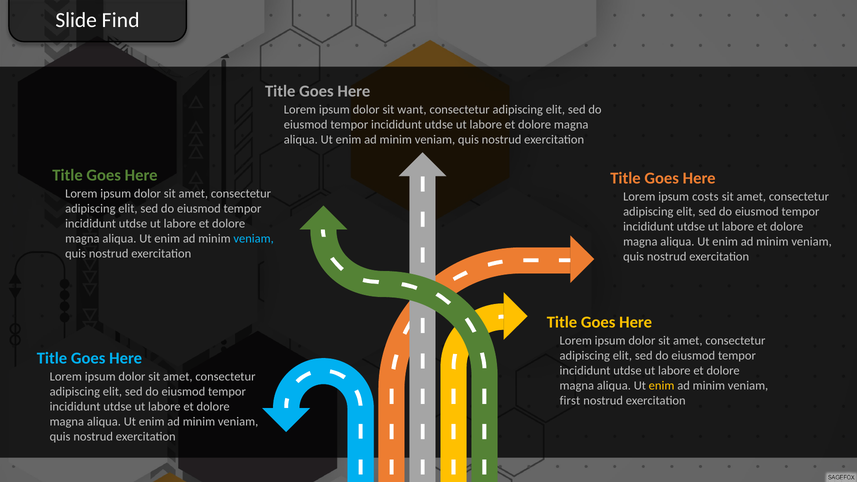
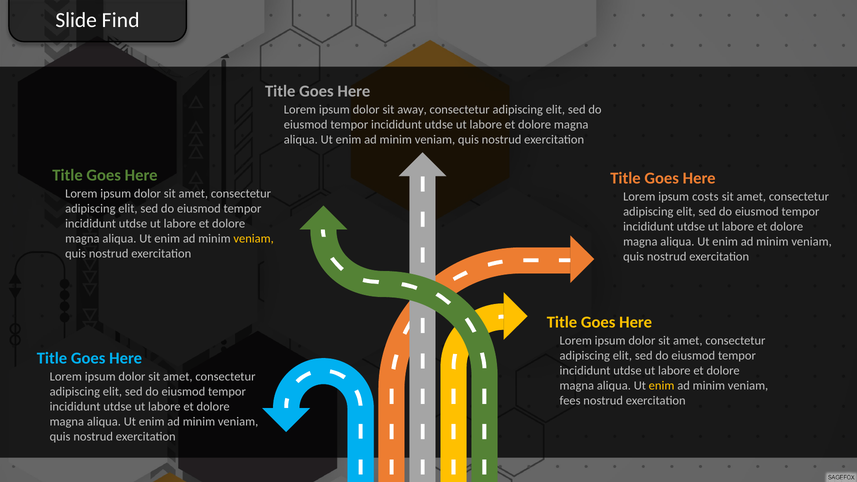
want: want -> away (412, 110)
veniam colour: light blue -> yellow (254, 239)
first: first -> fees (570, 401)
